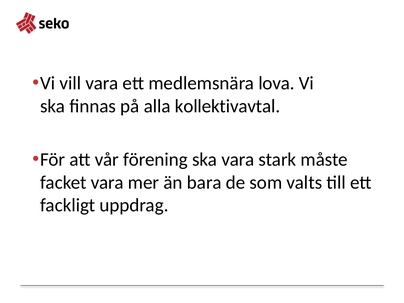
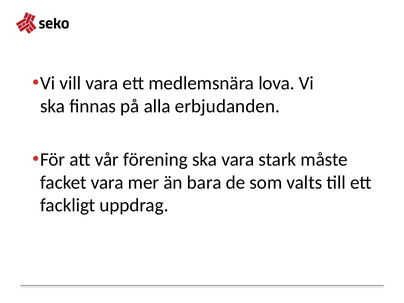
kollektivavtal: kollektivavtal -> erbjudanden (227, 106)
